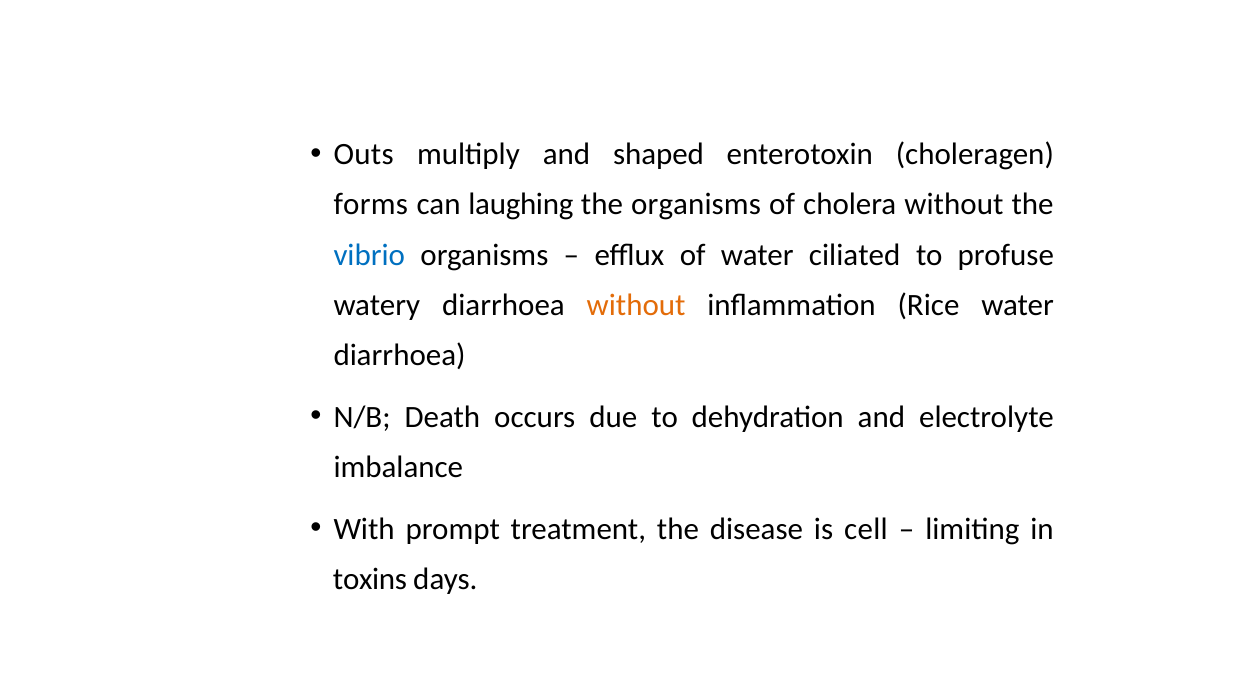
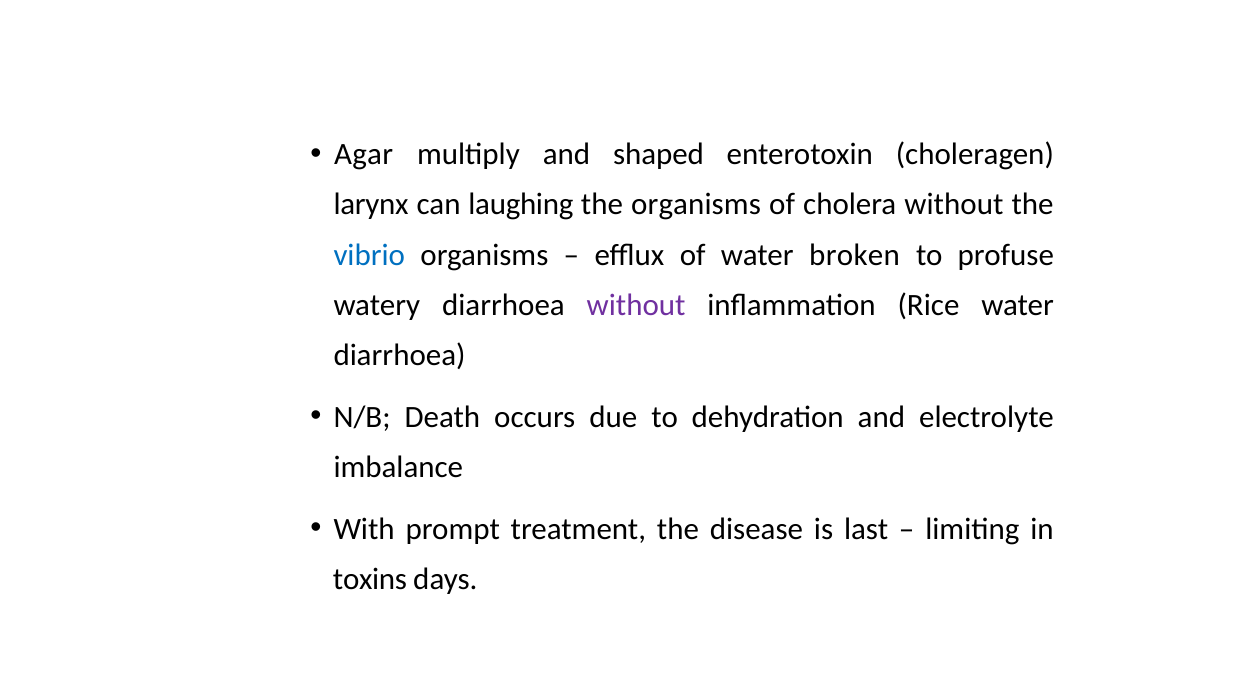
Outs: Outs -> Agar (364, 155)
forms: forms -> larynx (371, 205)
ciliated: ciliated -> broken (855, 255)
without colour: orange -> purple (636, 305)
cell: cell -> last (866, 529)
